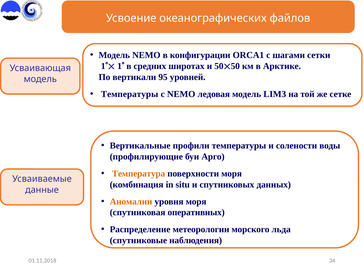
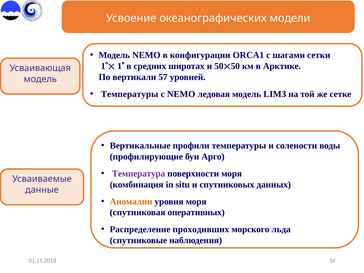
файлов: файлов -> модели (290, 18)
95: 95 -> 57 (163, 77)
Температура colour: orange -> purple (139, 174)
метеорологии: метеорологии -> проходивших (201, 229)
